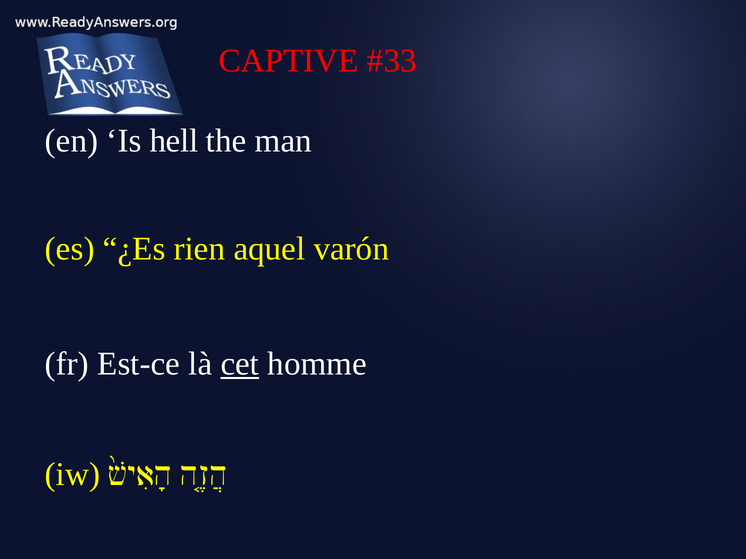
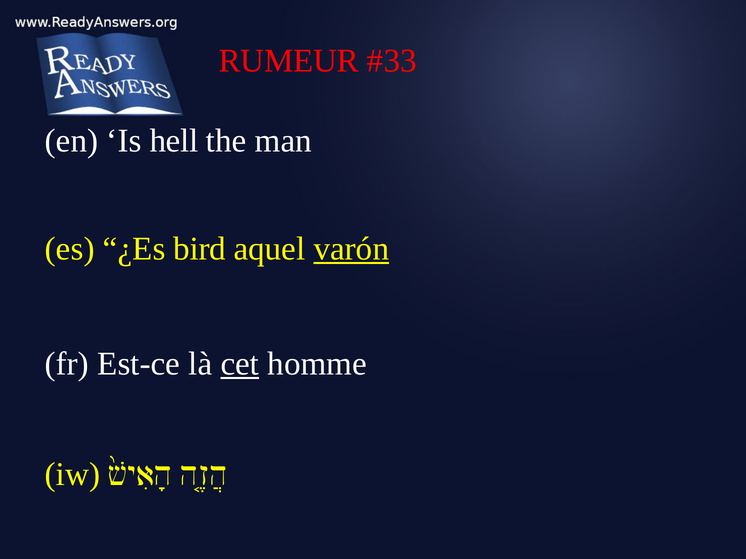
CAPTIVE: CAPTIVE -> RUMEUR (289, 61)
rien: rien -> bird (200, 249)
varón underline: none -> present (351, 249)
